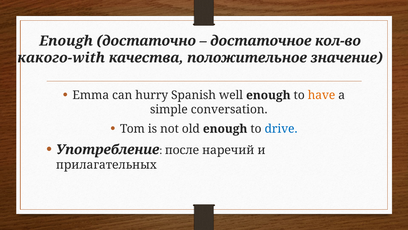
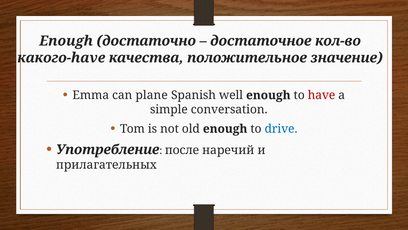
какого-with: какого-with -> какого-have (61, 58)
hurry: hurry -> plane (152, 95)
have colour: orange -> red (322, 95)
